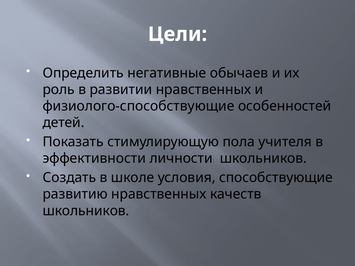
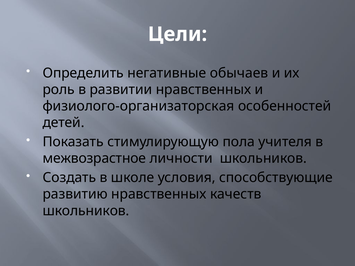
физиолого-способствующие: физиолого-способствующие -> физиолого-организаторская (138, 106)
эффективности: эффективности -> межвозрастное (94, 159)
